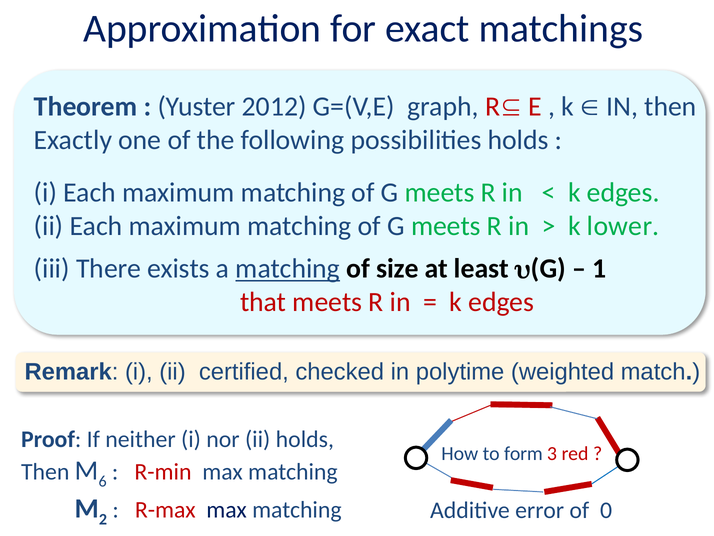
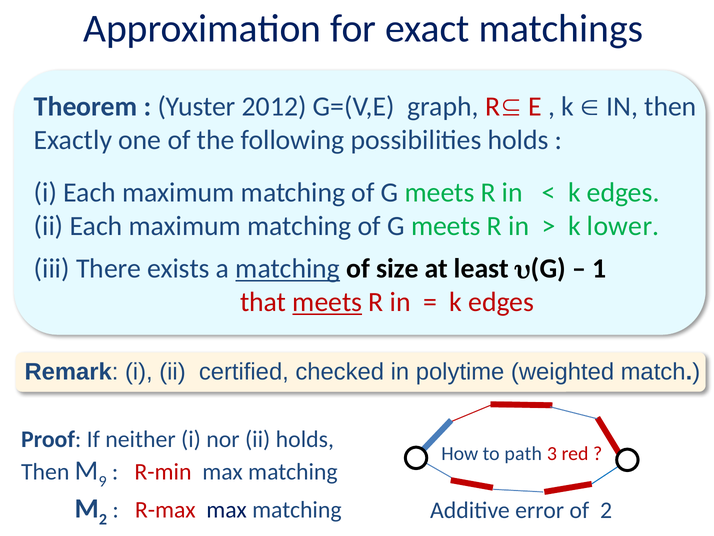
meets underline: none -> present (327, 302)
form: form -> path (523, 453)
6: 6 -> 9 (103, 481)
of 0: 0 -> 2 (606, 510)
